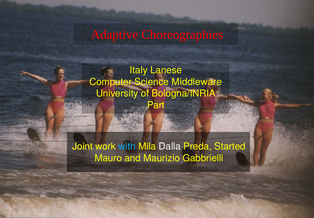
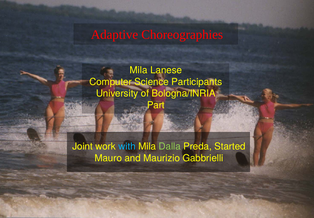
Italy: Italy -> Mila (139, 70)
Middleware: Middleware -> Participants (197, 82)
Dalla colour: white -> light green (170, 146)
